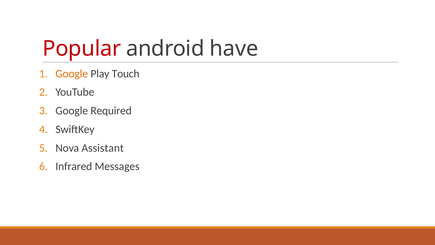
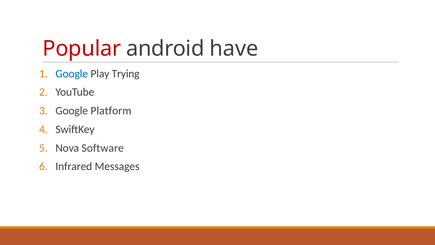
Google colour: orange -> blue (72, 74)
Touch: Touch -> Trying (126, 74)
Required: Required -> Platform (111, 111)
Assistant: Assistant -> Software (103, 148)
